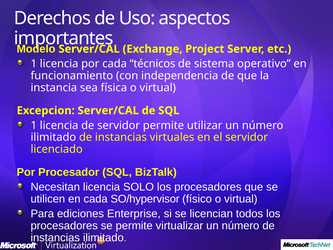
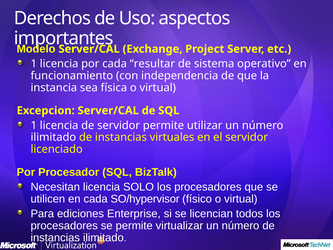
técnicos: técnicos -> resultar (152, 64)
